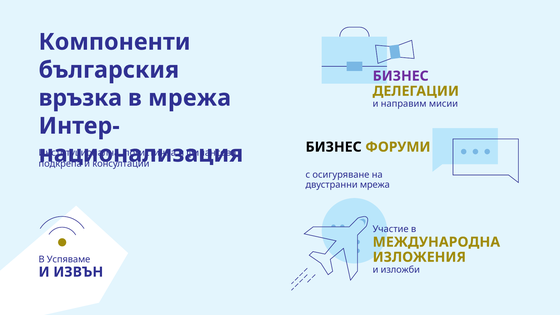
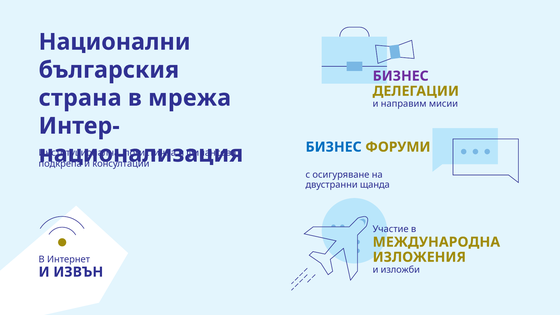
Компоненти: Компоненти -> Национални (115, 42)
връзка: връзка -> страна (80, 98)
БИЗНЕС colour: black -> blue (334, 147)
двустранни мрежа: мрежа -> щанда (375, 185)
Успяваме: Успяваме -> Интернет (69, 259)
